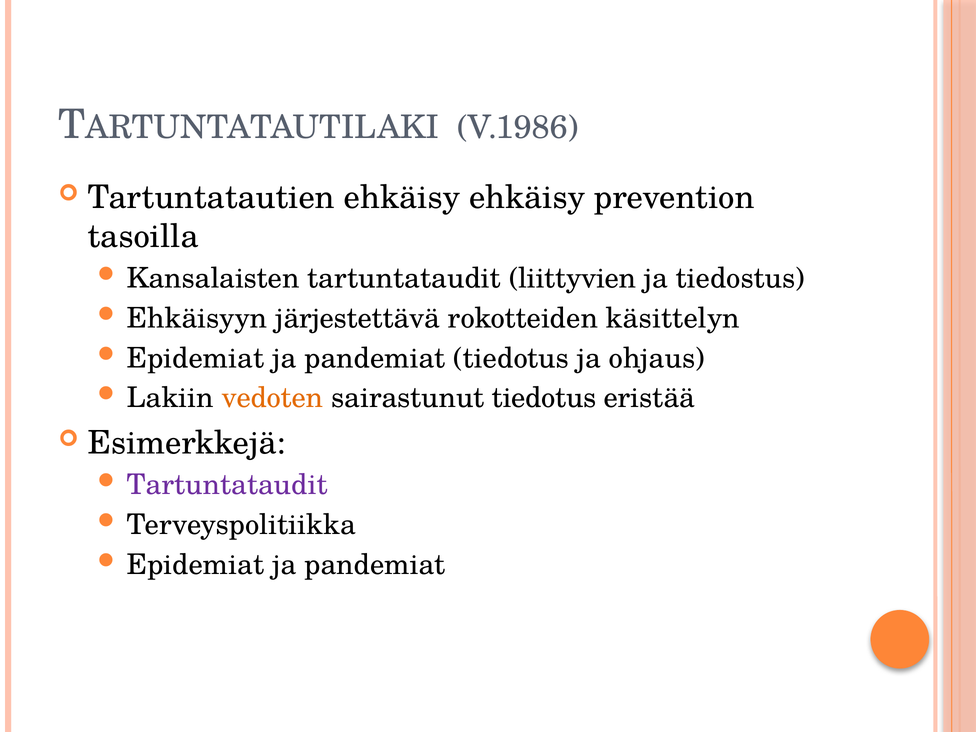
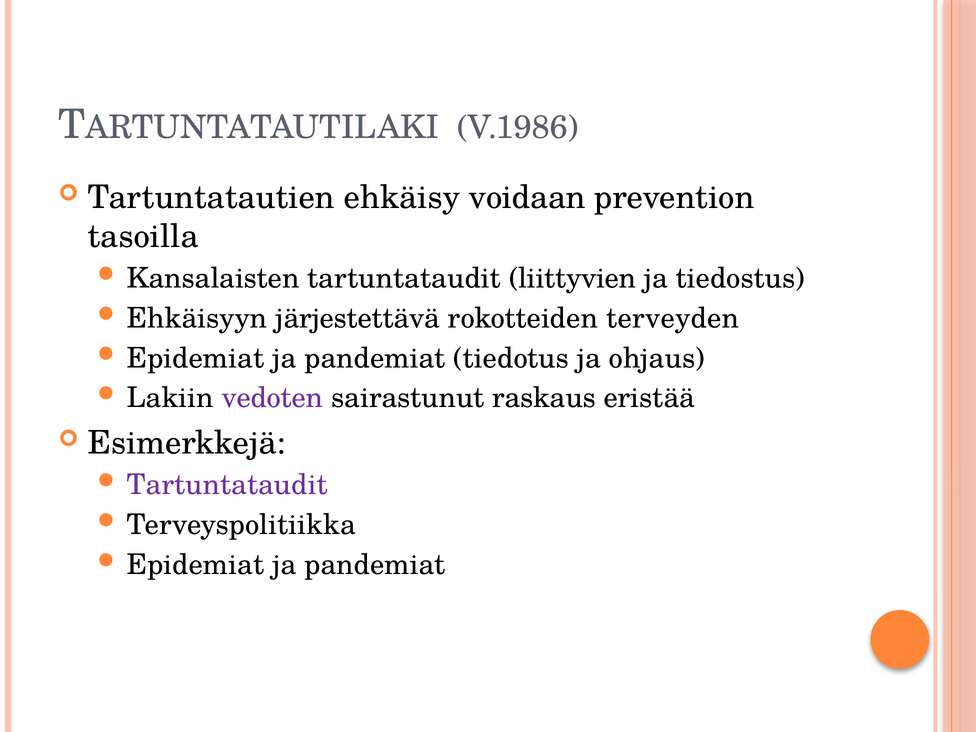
ehkäisy ehkäisy: ehkäisy -> voidaan (527, 197)
käsittelyn: käsittelyn -> terveyden (673, 318)
vedoten colour: orange -> purple (272, 398)
sairastunut tiedotus: tiedotus -> raskaus (544, 398)
